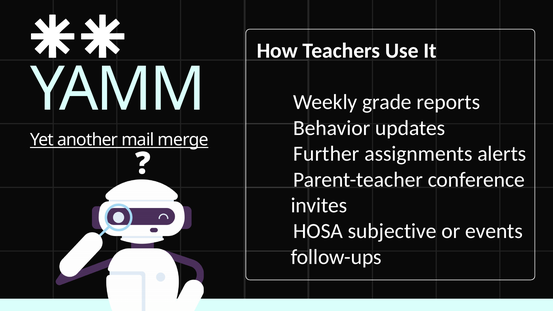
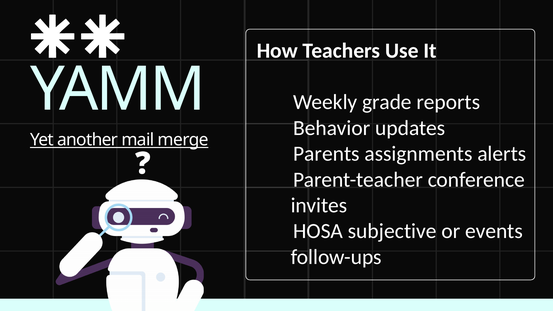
Further: Further -> Parents (326, 154)
